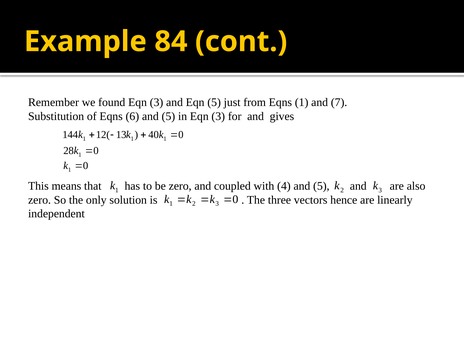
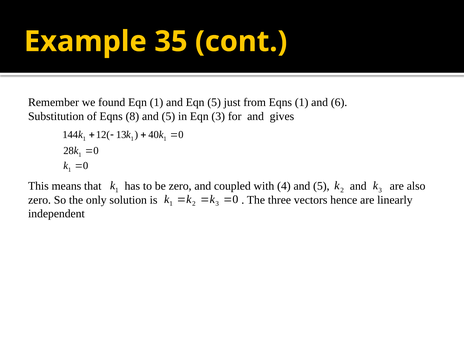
84: 84 -> 35 (171, 42)
found Eqn 3: 3 -> 1 (157, 102)
7: 7 -> 6 (339, 102)
6: 6 -> 8 (132, 116)
